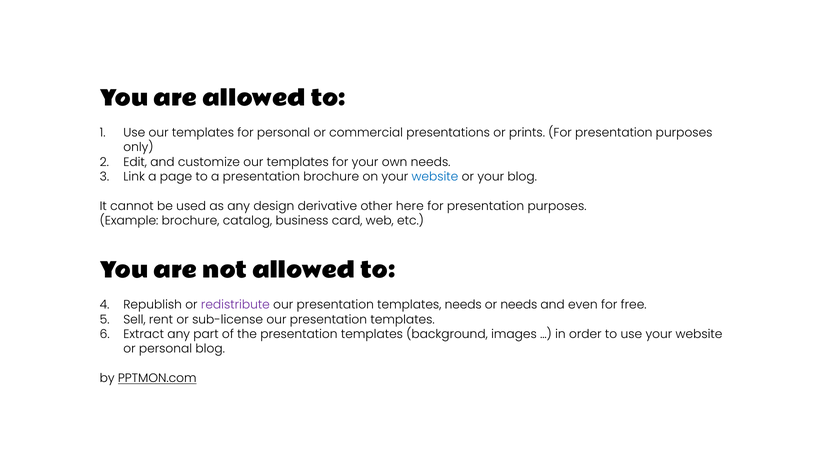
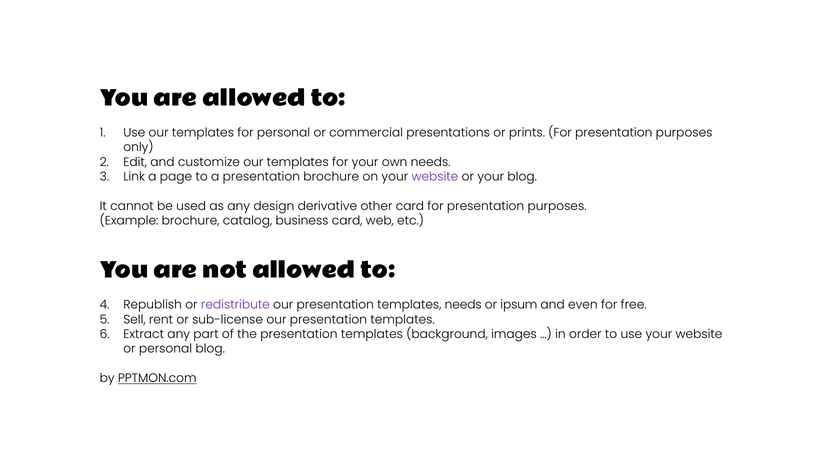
website colour: blue -> purple (435, 177)
other here: here -> card (410, 206)
or needs: needs -> ipsum (519, 304)
